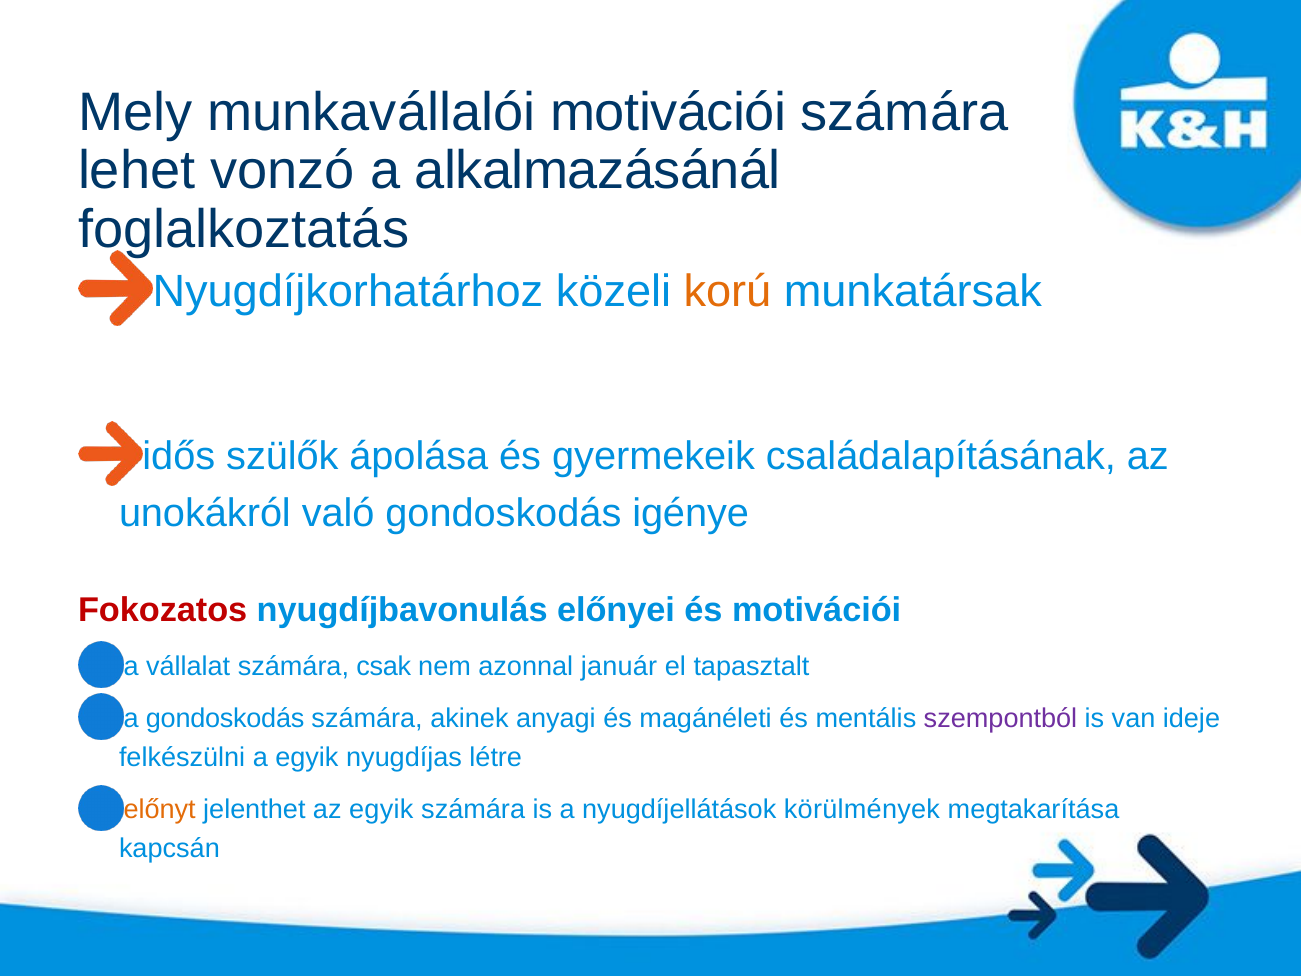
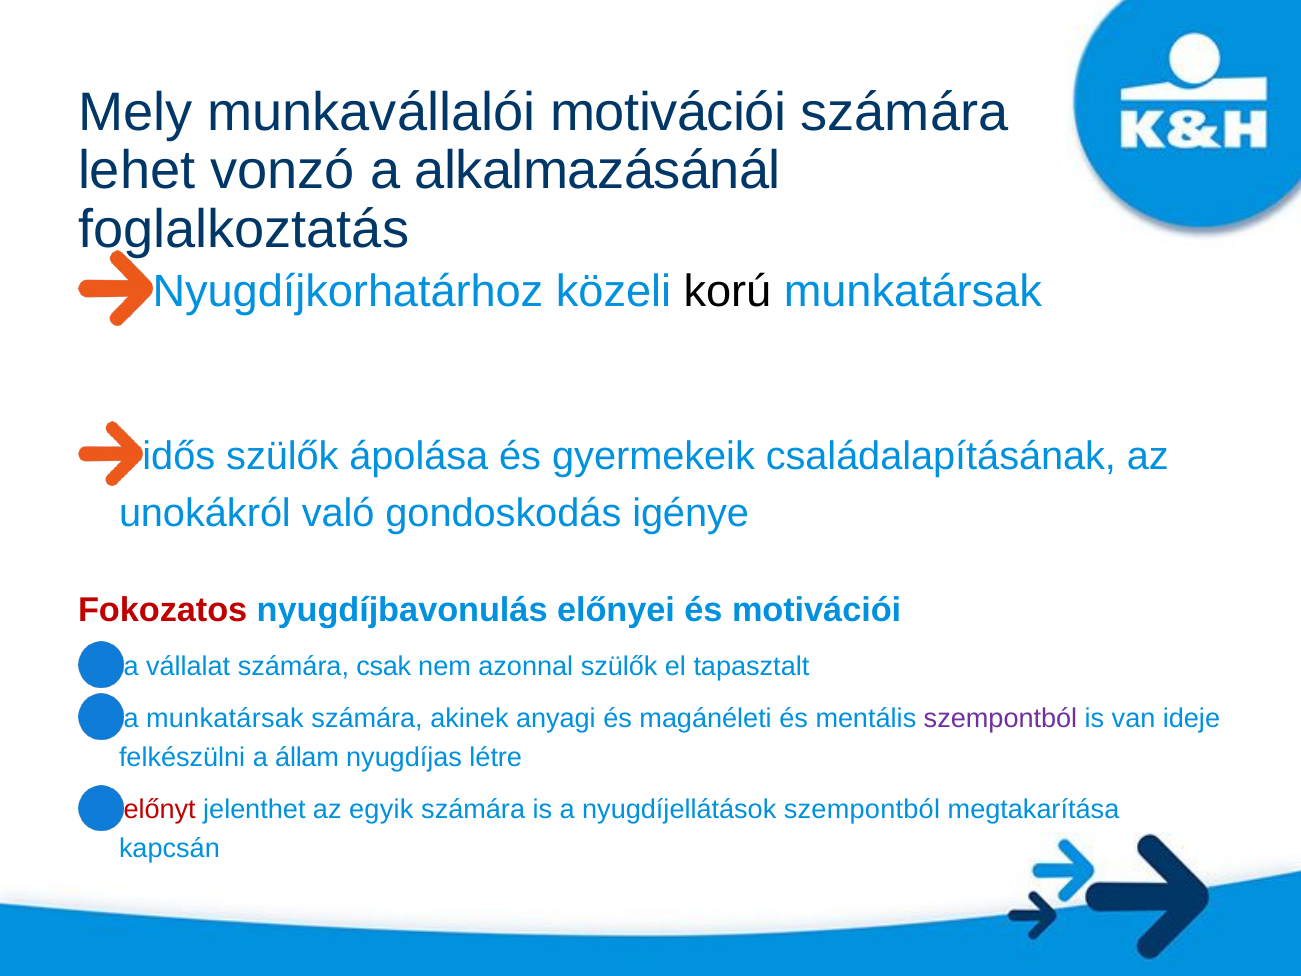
korú colour: orange -> black (728, 291)
azonnal január: január -> szülők (619, 666)
a gondoskodás: gondoskodás -> munkatársak (225, 718)
a egyik: egyik -> állam (307, 758)
előnyt colour: orange -> red (160, 810)
nyugdíjellátások körülmények: körülmények -> szempontból (862, 810)
